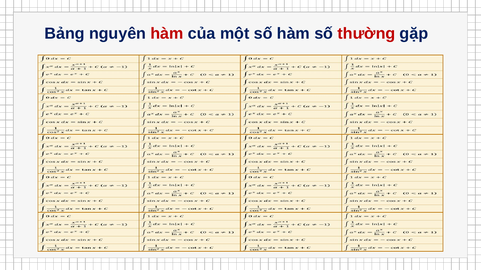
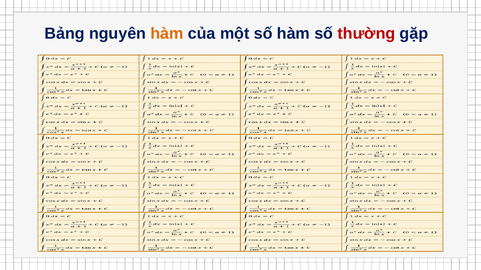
hàm colour: red -> orange (167, 34)
